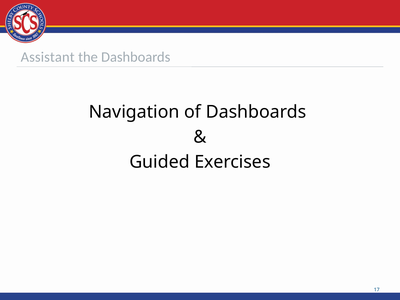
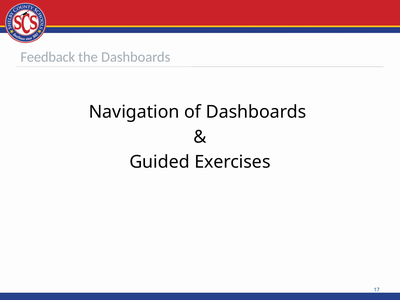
Assistant: Assistant -> Feedback (48, 57)
